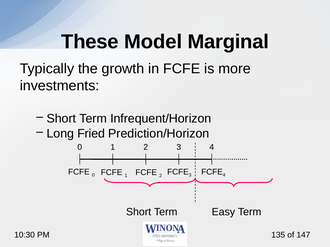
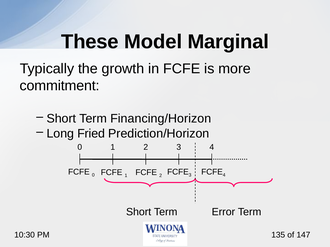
investments: investments -> commitment (60, 86)
Infrequent/Horizon: Infrequent/Horizon -> Financing/Horizon (161, 119)
Easy: Easy -> Error (223, 212)
